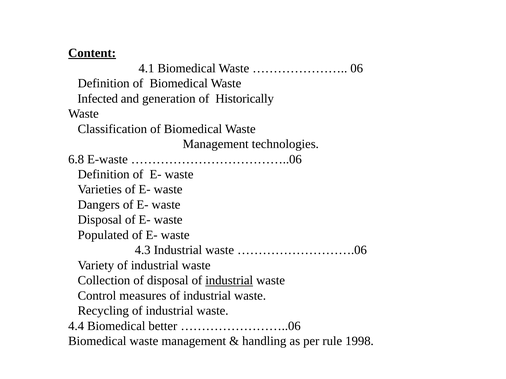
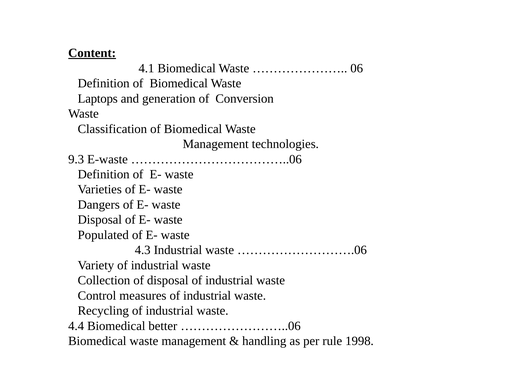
Infected: Infected -> Laptops (98, 99)
Historically: Historically -> Conversion (245, 99)
6.8: 6.8 -> 9.3 (76, 159)
industrial underline: present -> none (229, 281)
